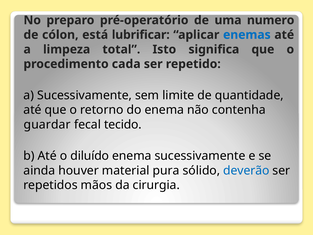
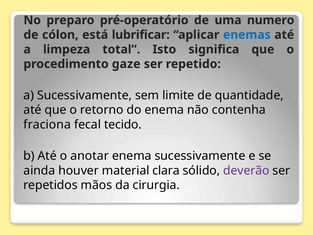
cada: cada -> gaze (126, 64)
guardar: guardar -> fraciona (47, 124)
diluído: diluído -> anotar (90, 156)
pura: pura -> clara (166, 170)
deverão colour: blue -> purple (246, 170)
